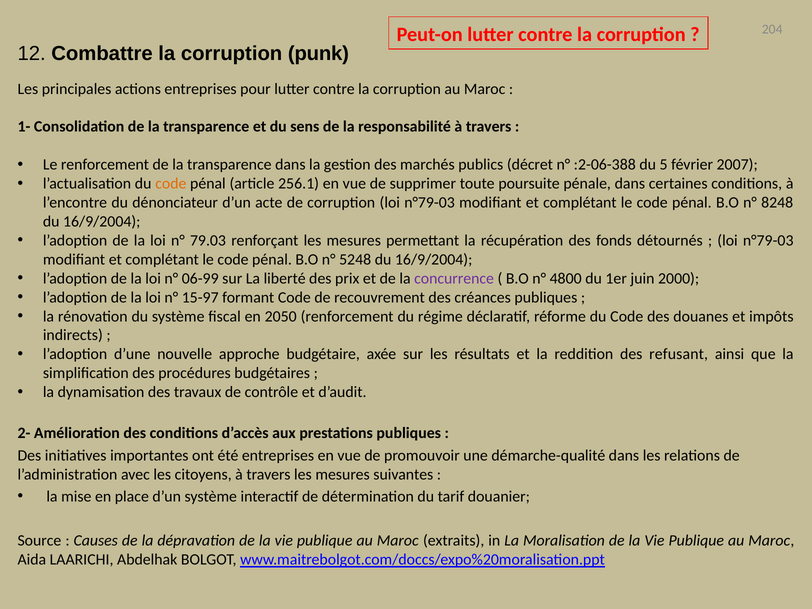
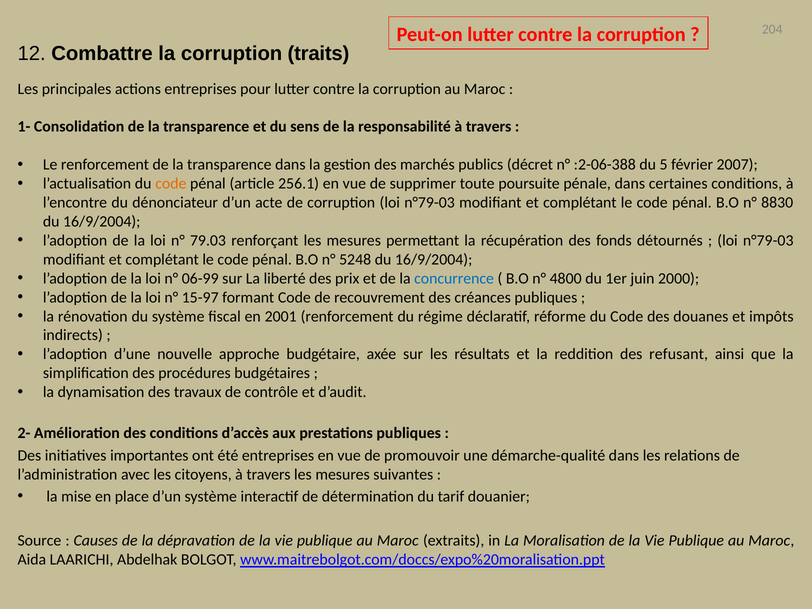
punk: punk -> traits (318, 53)
8248: 8248 -> 8830 (777, 203)
concurrence colour: purple -> blue (454, 278)
2050: 2050 -> 2001 (281, 316)
